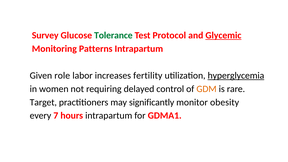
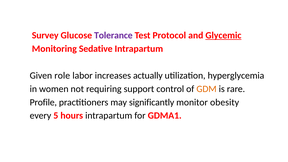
Tolerance colour: green -> purple (113, 35)
Patterns: Patterns -> Sedative (96, 49)
fertility: fertility -> actually (148, 75)
hyperglycemia underline: present -> none (236, 75)
delayed: delayed -> support (139, 89)
Target: Target -> Profile (43, 102)
7: 7 -> 5 (56, 116)
